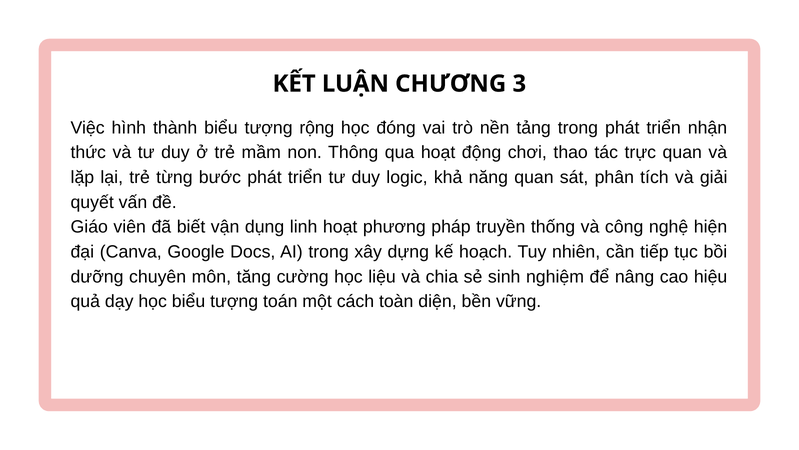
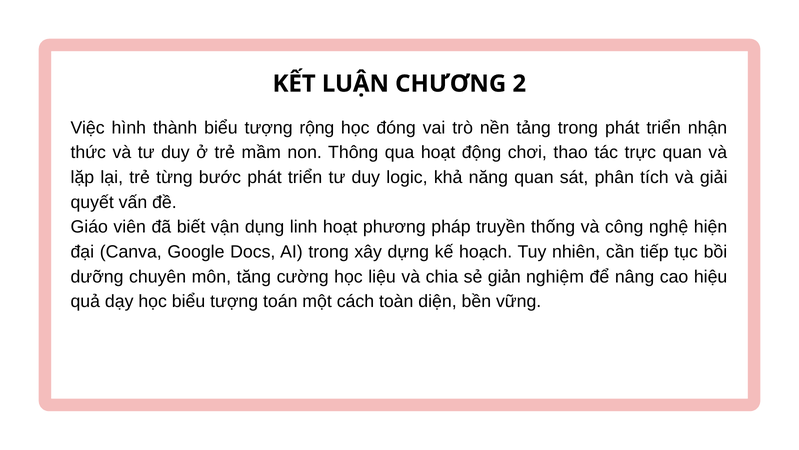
3: 3 -> 2 (519, 84)
sinh: sinh -> giản (504, 276)
